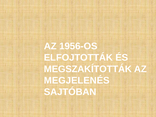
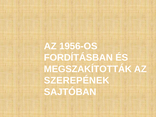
ELFOJTOTTÁK: ELFOJTOTTÁK -> FORDÍTÁSBAN (78, 58)
MEGJELENÉS: MEGJELENÉS -> SZEREPÉNEK (77, 80)
